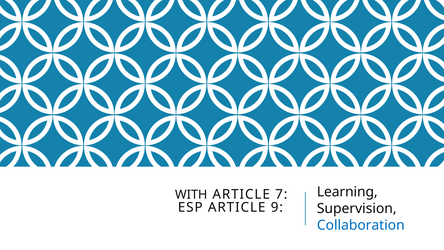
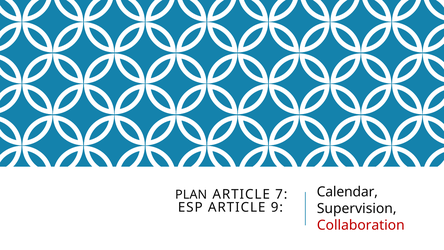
Learning: Learning -> Calendar (347, 192)
WITH: WITH -> PLAN (191, 195)
Collaboration colour: blue -> red (361, 225)
